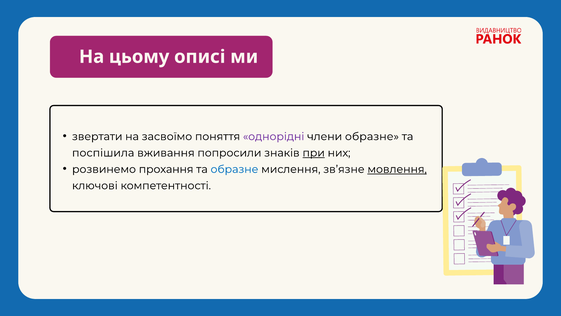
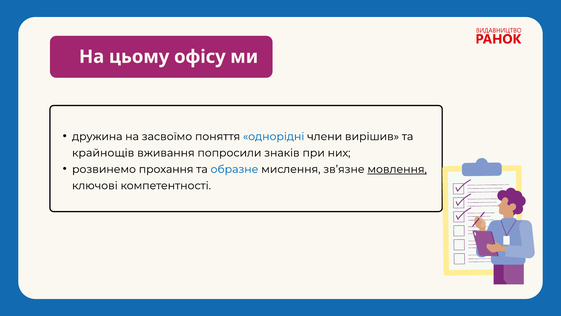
описі: описі -> офісу (200, 57)
звертати: звертати -> дружина (97, 136)
однорідні colour: purple -> blue (274, 136)
члени образне: образне -> вирішив (372, 136)
поспішила: поспішила -> крайнощів (103, 153)
при underline: present -> none (314, 153)
